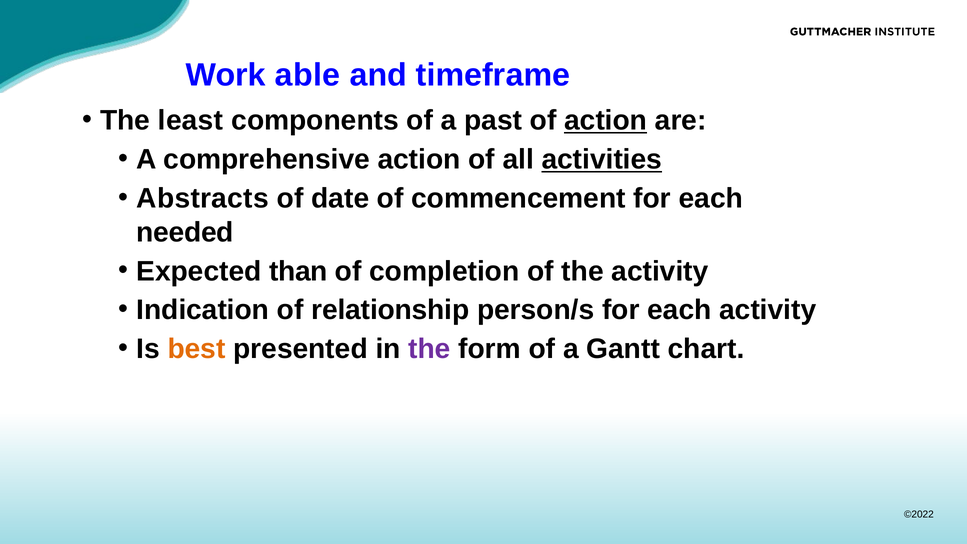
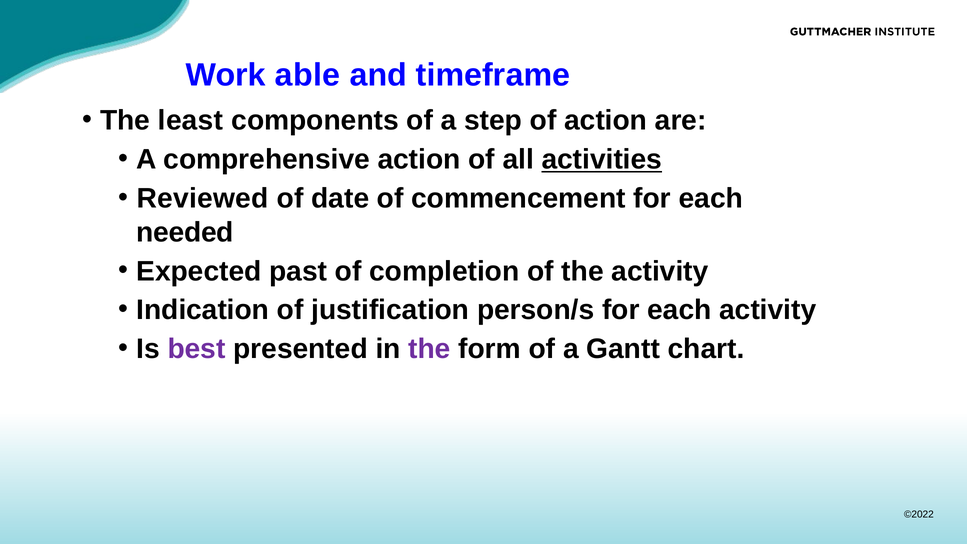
past: past -> step (493, 121)
action underline: present -> none (606, 121)
Abstracts: Abstracts -> Reviewed (203, 198)
than: than -> past (298, 271)
relationship: relationship -> justification (390, 310)
best colour: orange -> purple (197, 349)
